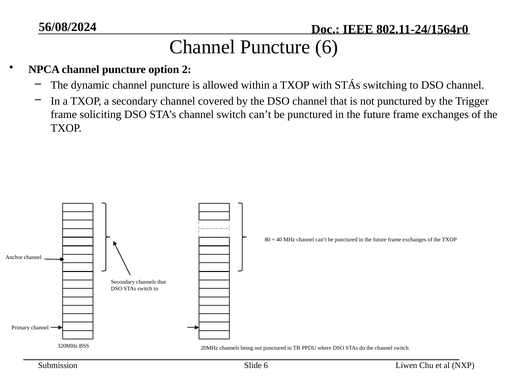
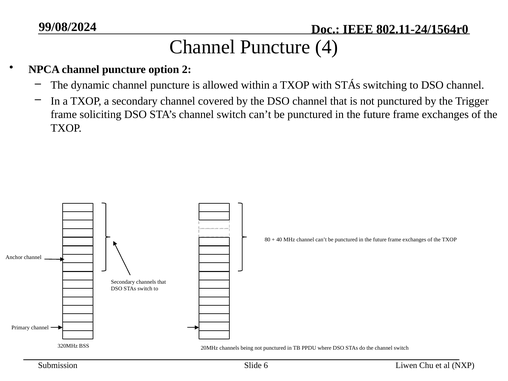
56/08/2024: 56/08/2024 -> 99/08/2024 (68, 27)
Puncture 6: 6 -> 4 (327, 47)
